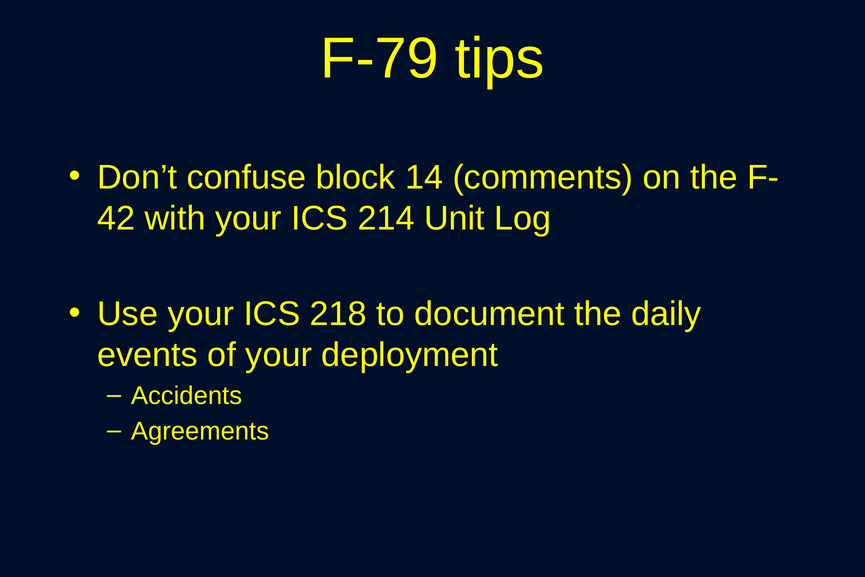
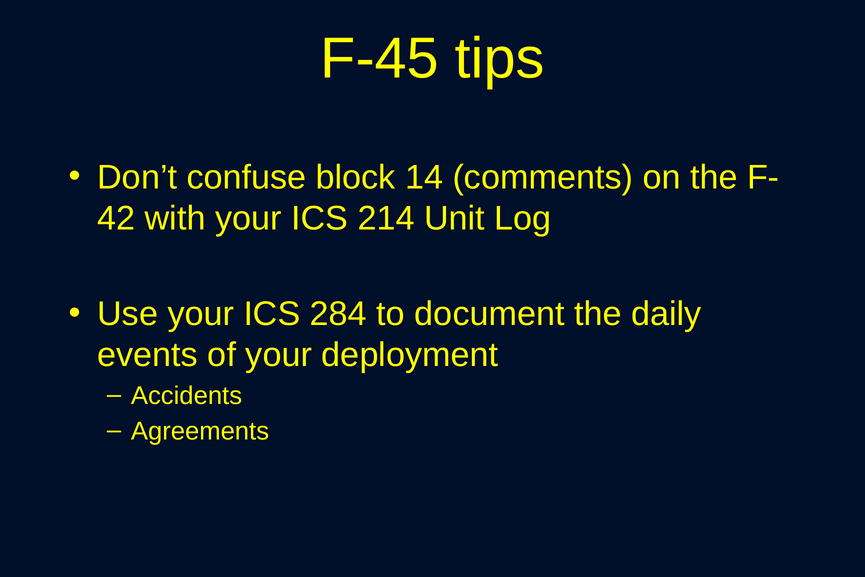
F-79: F-79 -> F-45 (380, 58)
218: 218 -> 284 (338, 314)
